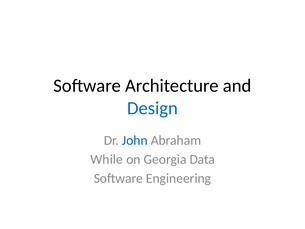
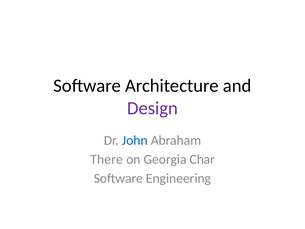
Design colour: blue -> purple (152, 108)
While: While -> There (107, 159)
Data: Data -> Char (202, 159)
